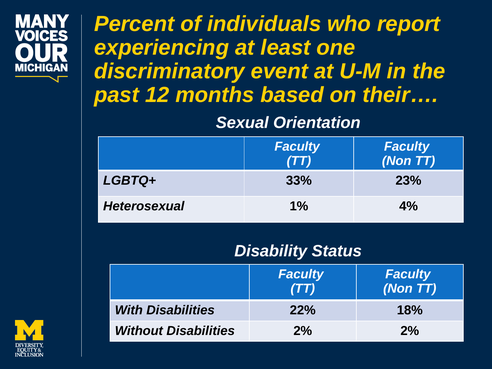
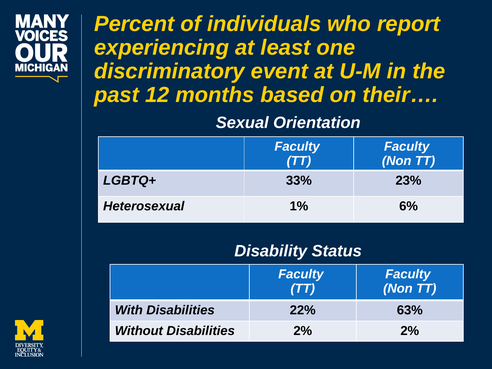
4%: 4% -> 6% (409, 206)
18%: 18% -> 63% (410, 310)
